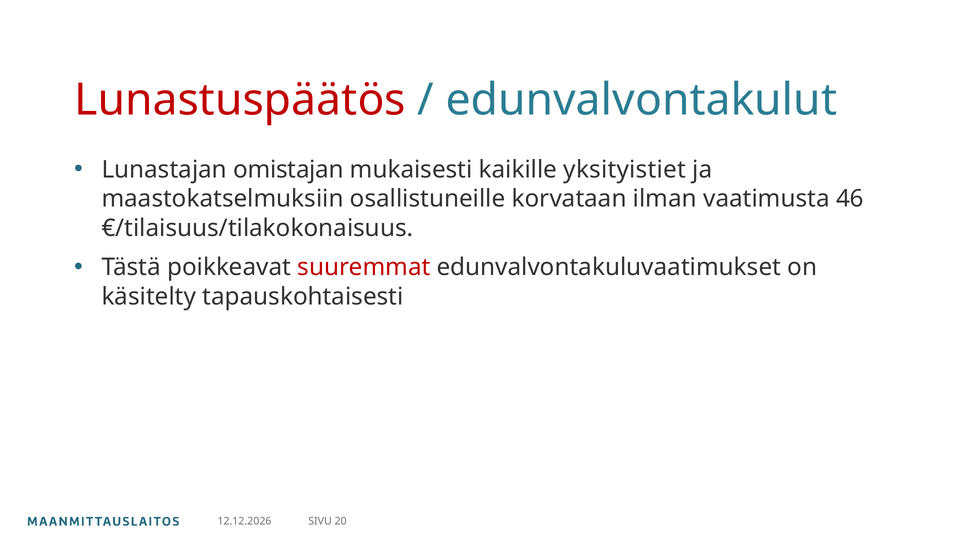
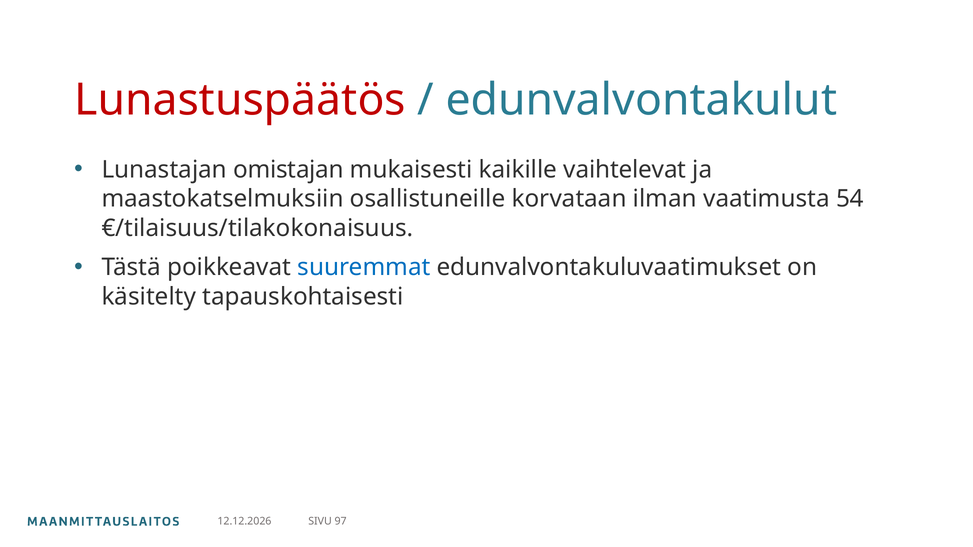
yksityistiet: yksityistiet -> vaihtelevat (625, 170)
46: 46 -> 54 (850, 199)
suuremmat colour: red -> blue (364, 268)
20: 20 -> 97 (341, 522)
